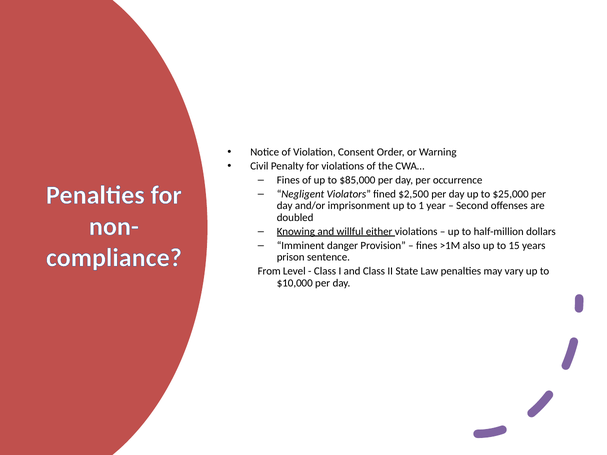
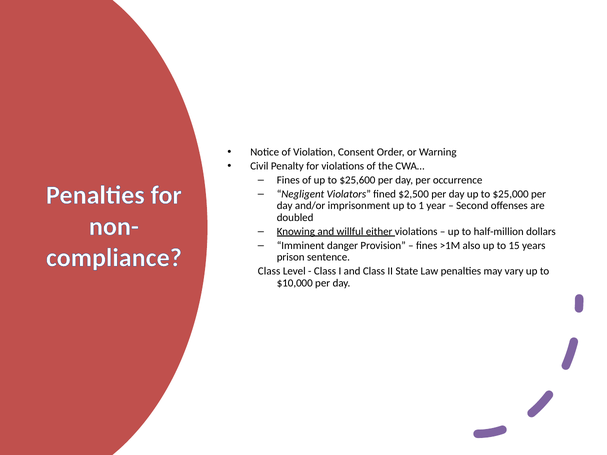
$85,000: $85,000 -> $25,600 (357, 180)
From: From -> Class (269, 271)
